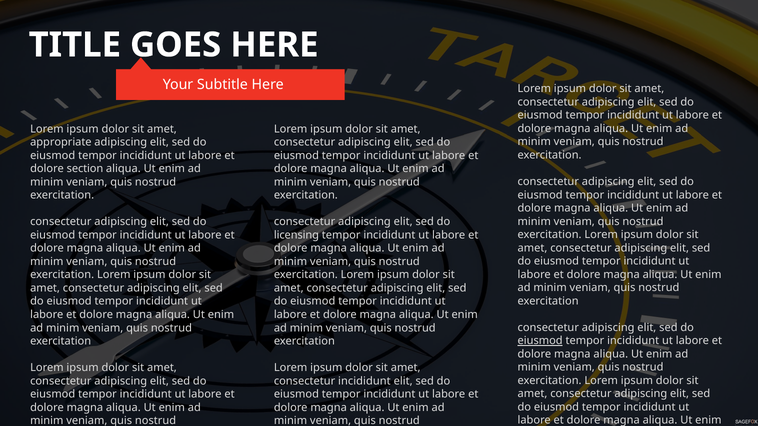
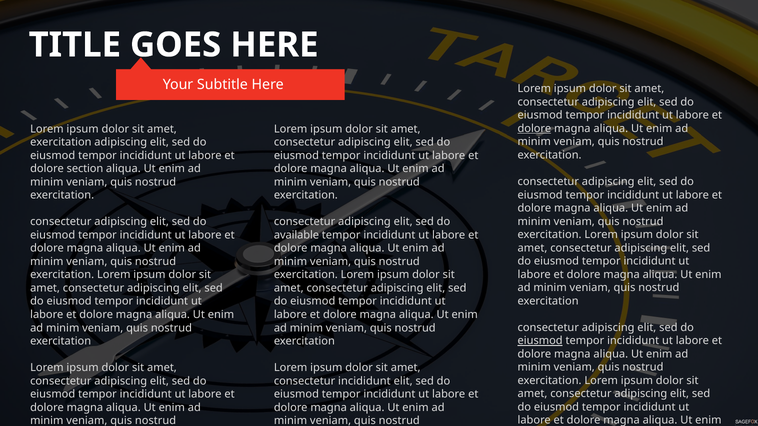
dolore underline: none -> present (534, 129)
appropriate: appropriate -> exercitation (61, 142)
licensing: licensing -> available (296, 235)
